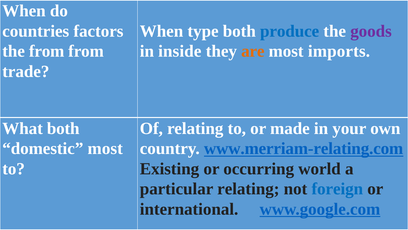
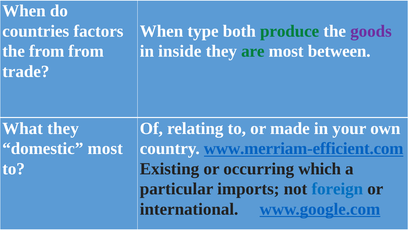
produce colour: blue -> green (290, 31)
are colour: orange -> green (253, 51)
imports: imports -> between (339, 51)
What both: both -> they (63, 128)
www.merriam-relating.com: www.merriam-relating.com -> www.merriam-efficient.com (304, 148)
world: world -> which (320, 168)
particular relating: relating -> imports (248, 189)
